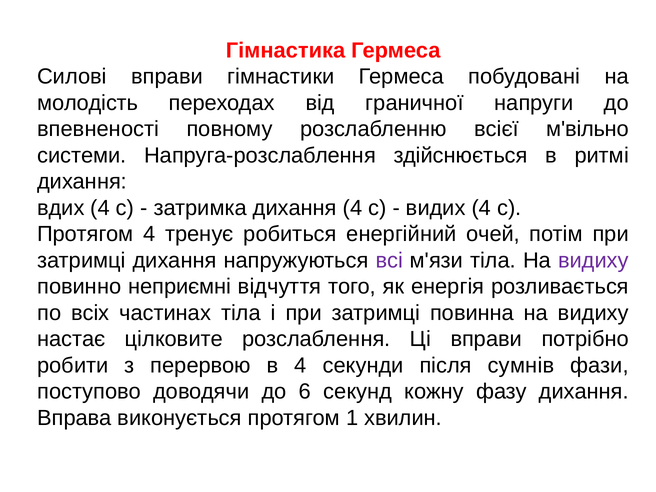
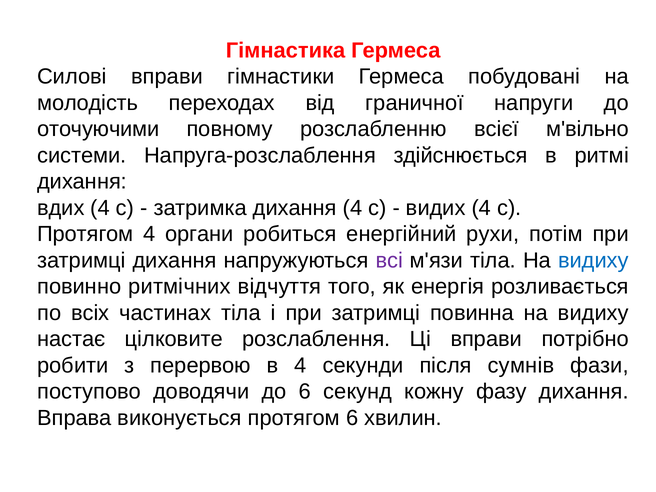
впевненості: впевненості -> оточуючими (98, 129)
тренує: тренує -> органи (199, 234)
очей: очей -> рухи (493, 234)
видиху colour: purple -> blue (593, 260)
неприємні: неприємні -> ритмічних (180, 287)
протягом 1: 1 -> 6 (352, 418)
